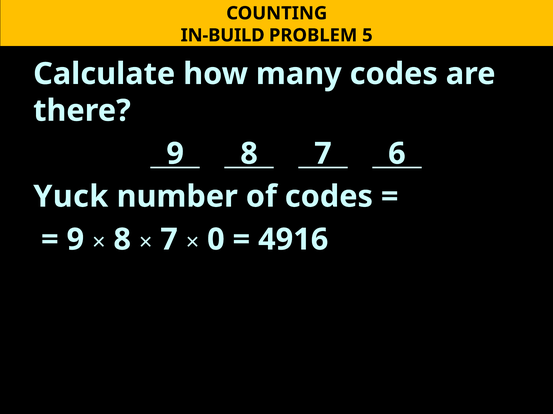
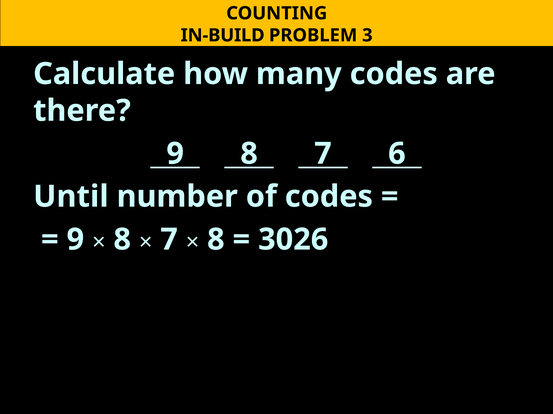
5: 5 -> 3 (367, 35)
Yuck: Yuck -> Until (71, 197)
0: 0 -> 8 (216, 240)
4916: 4916 -> 3026 (293, 240)
